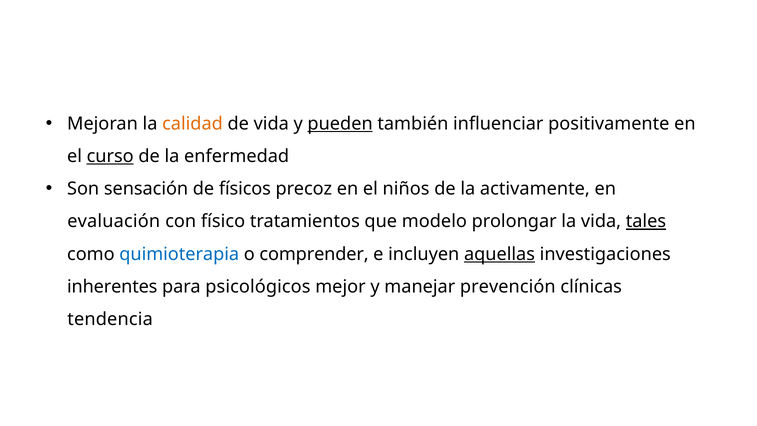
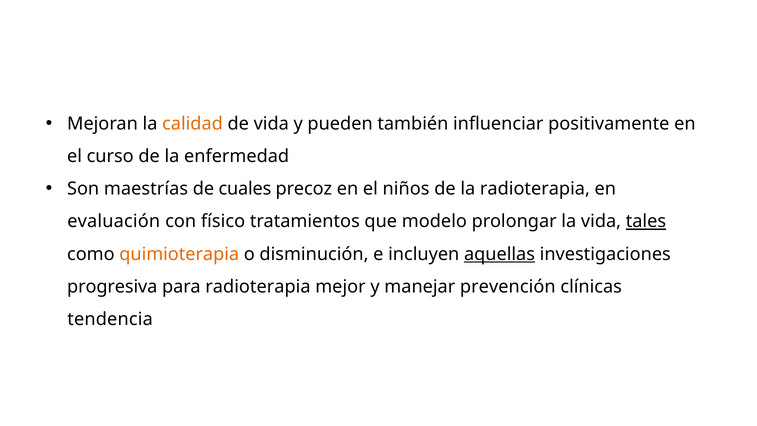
pueden underline: present -> none (340, 124)
curso underline: present -> none (110, 156)
sensación: sensación -> maestrías (146, 189)
físicos: físicos -> cuales (245, 189)
la activamente: activamente -> radioterapia (535, 189)
quimioterapia colour: blue -> orange (179, 254)
comprender: comprender -> disminución (314, 254)
inherentes: inherentes -> progresiva (112, 287)
para psicológicos: psicológicos -> radioterapia (258, 287)
